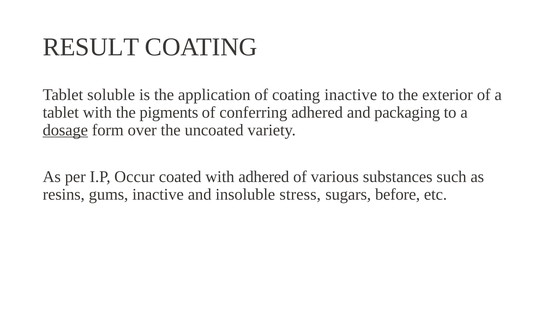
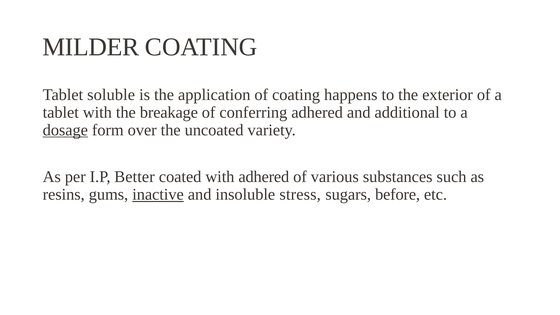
RESULT: RESULT -> MILDER (91, 47)
coating inactive: inactive -> happens (351, 95)
pigments: pigments -> breakage (169, 112)
packaging: packaging -> additional (407, 112)
Occur: Occur -> Better (135, 177)
inactive underline: none -> present (158, 195)
